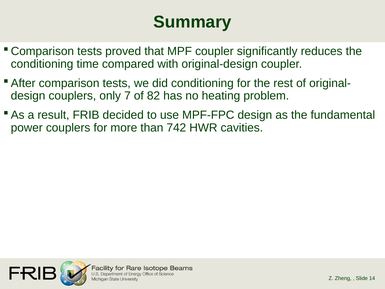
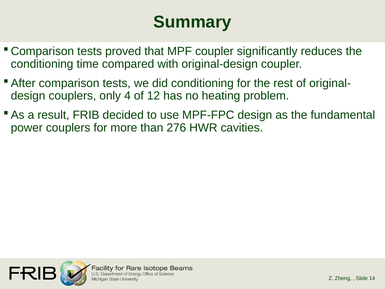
7: 7 -> 4 (127, 96)
82: 82 -> 12 (154, 96)
742: 742 -> 276 (176, 128)
